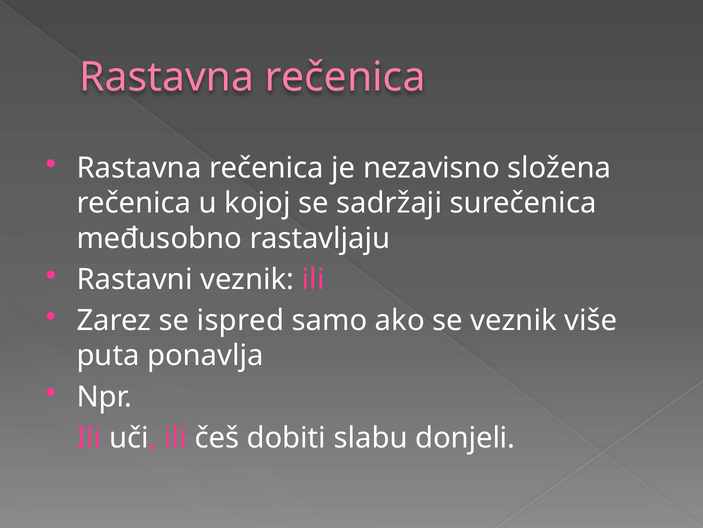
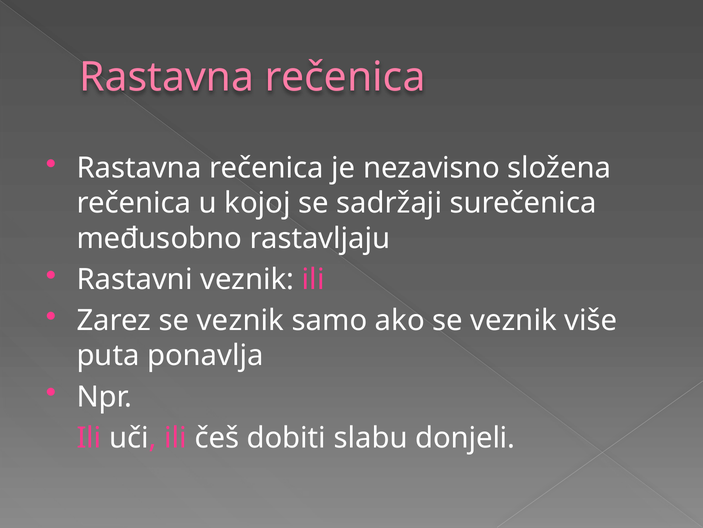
Zarez se ispred: ispred -> veznik (241, 320)
